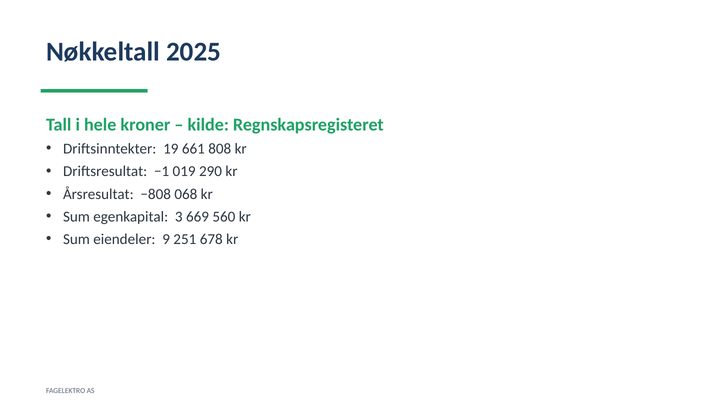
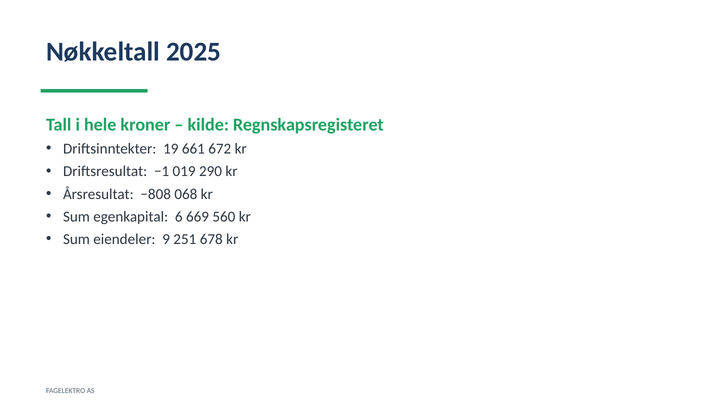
808: 808 -> 672 (220, 149)
3: 3 -> 6 (179, 217)
